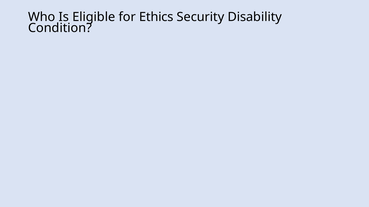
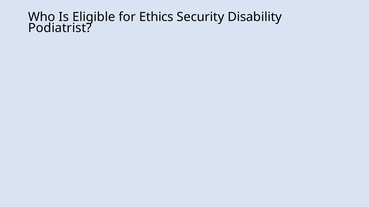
Condition: Condition -> Podiatrist (60, 28)
